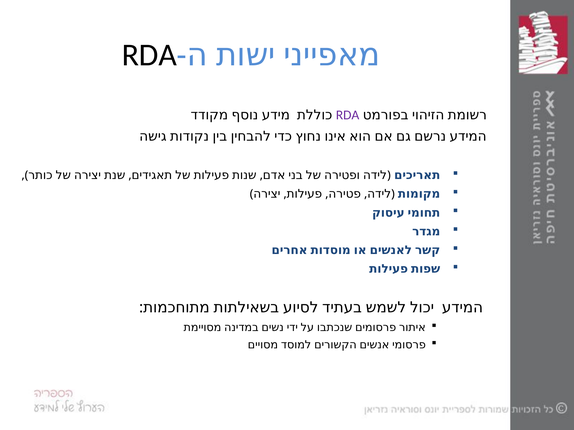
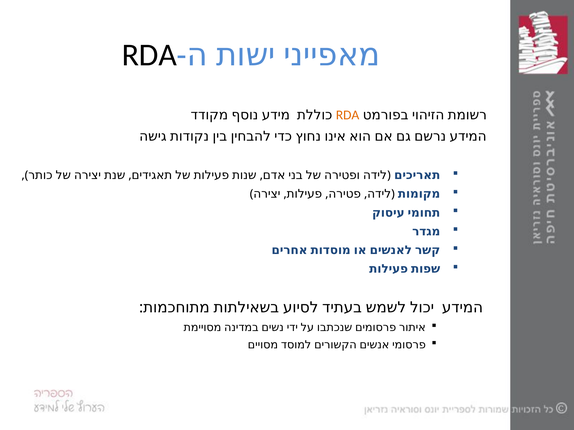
RDA colour: purple -> orange (348, 115)
